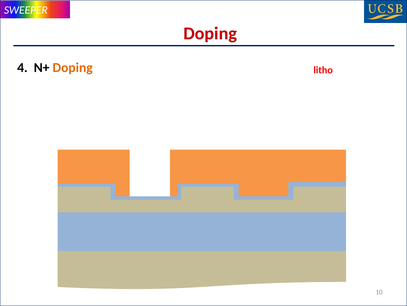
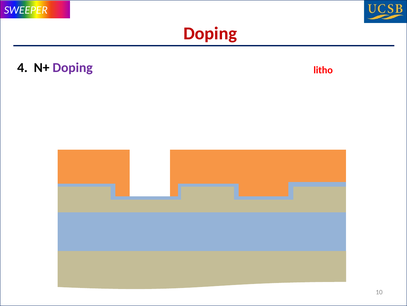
Doping colour: orange -> purple (73, 68)
